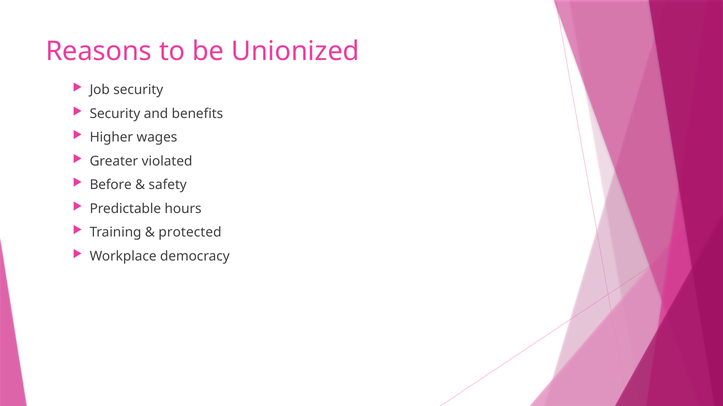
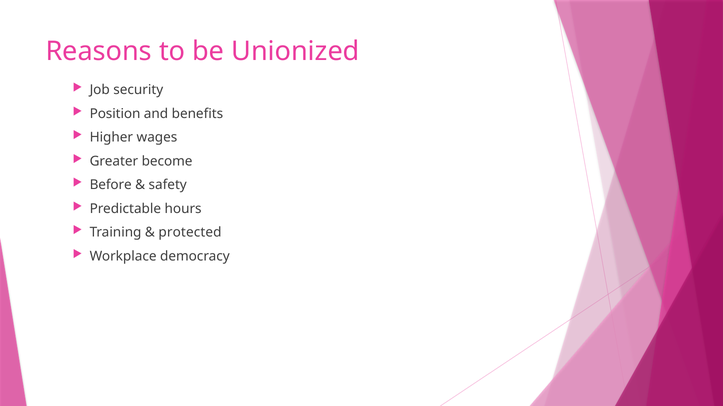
Security: Security -> Position (115, 114)
violated: violated -> become (167, 161)
